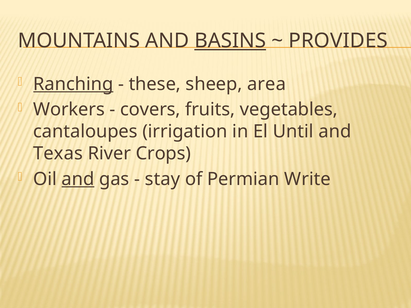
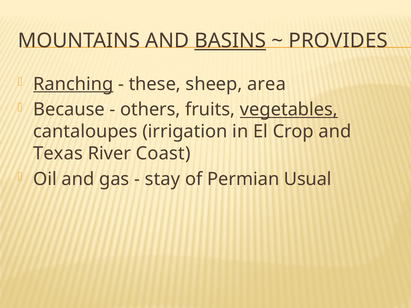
Workers: Workers -> Because (69, 110)
covers: covers -> others (150, 110)
vegetables underline: none -> present (289, 110)
Until: Until -> Crop (293, 132)
Crops: Crops -> Coast (163, 154)
and underline: present -> none (78, 179)
Write: Write -> Usual (308, 179)
